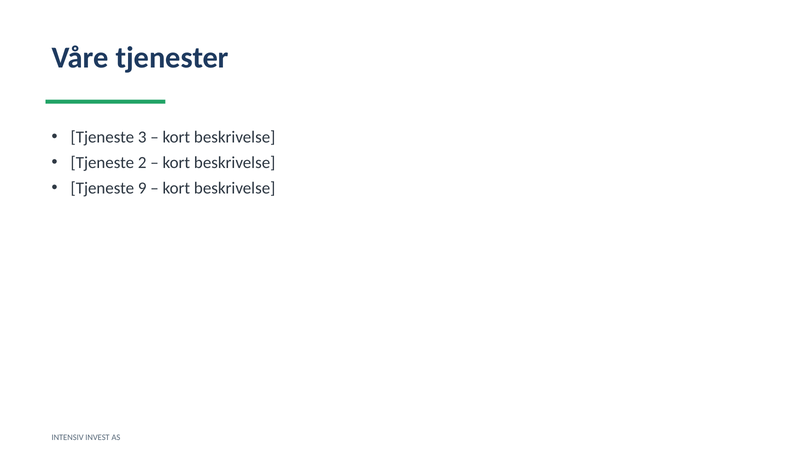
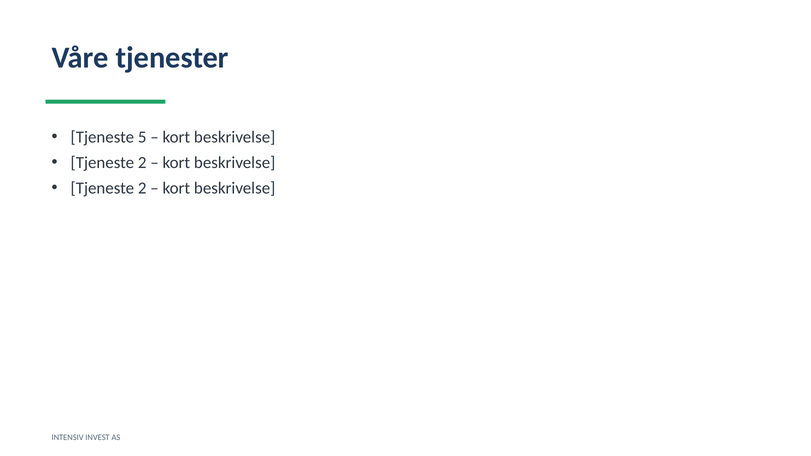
3: 3 -> 5 (142, 137)
9: 9 -> 2 (142, 188)
